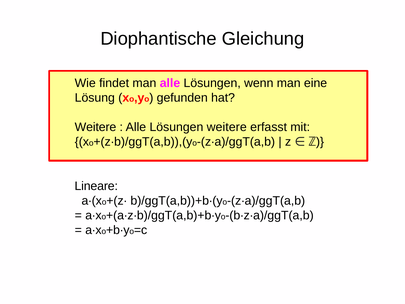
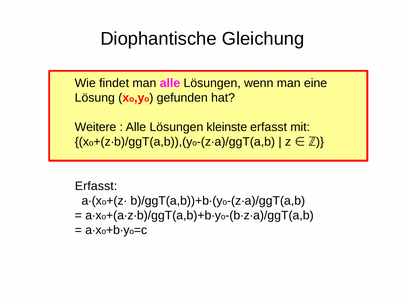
Lösungen weitere: weitere -> kleinste (227, 127)
Lineare: Lineare -> Erfasst (96, 186)
